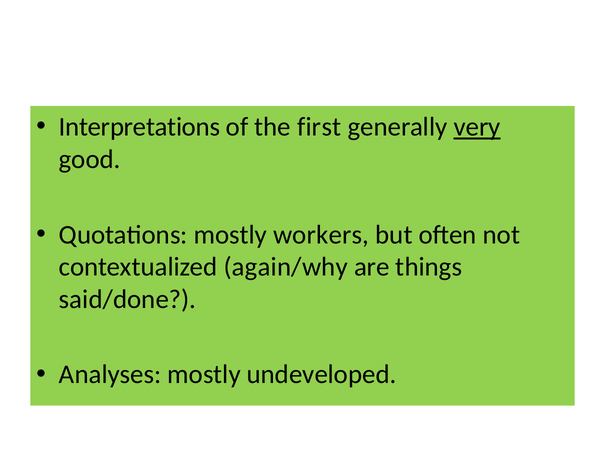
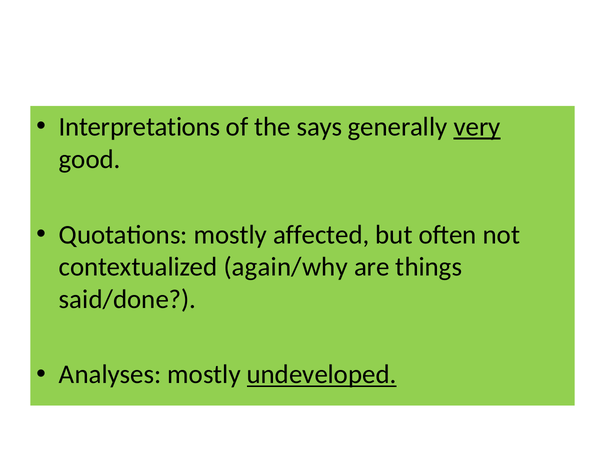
first: first -> says (319, 127)
workers: workers -> affected (321, 235)
undeveloped underline: none -> present (322, 374)
